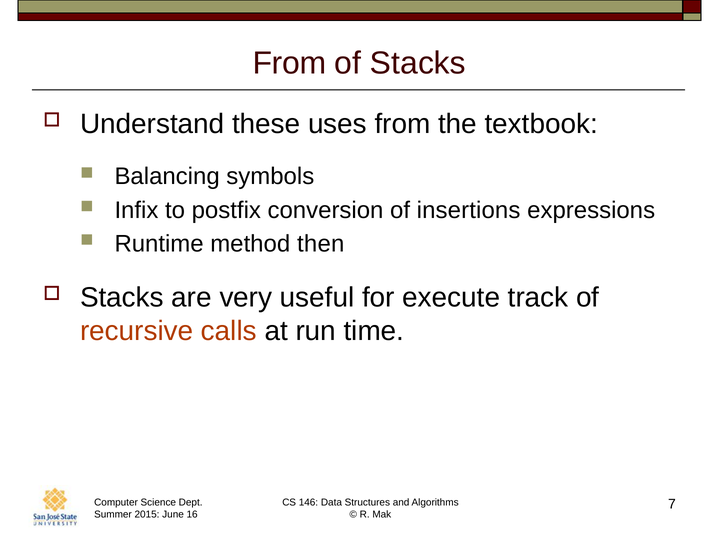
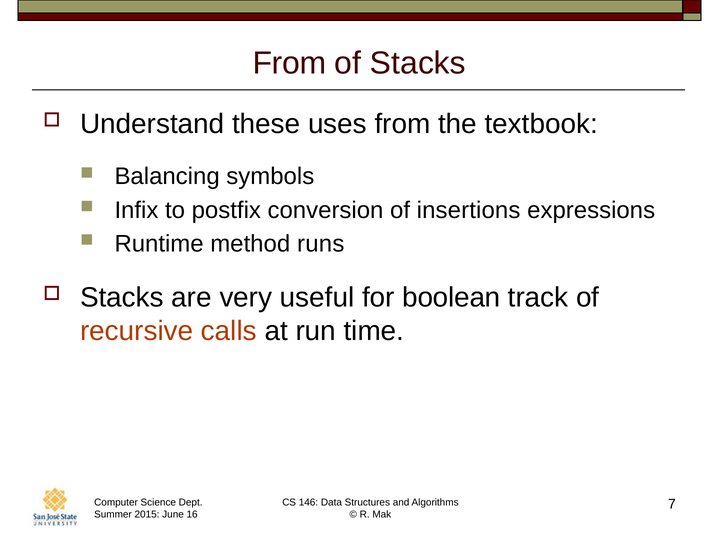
then: then -> runs (321, 244)
execute: execute -> boolean (451, 298)
